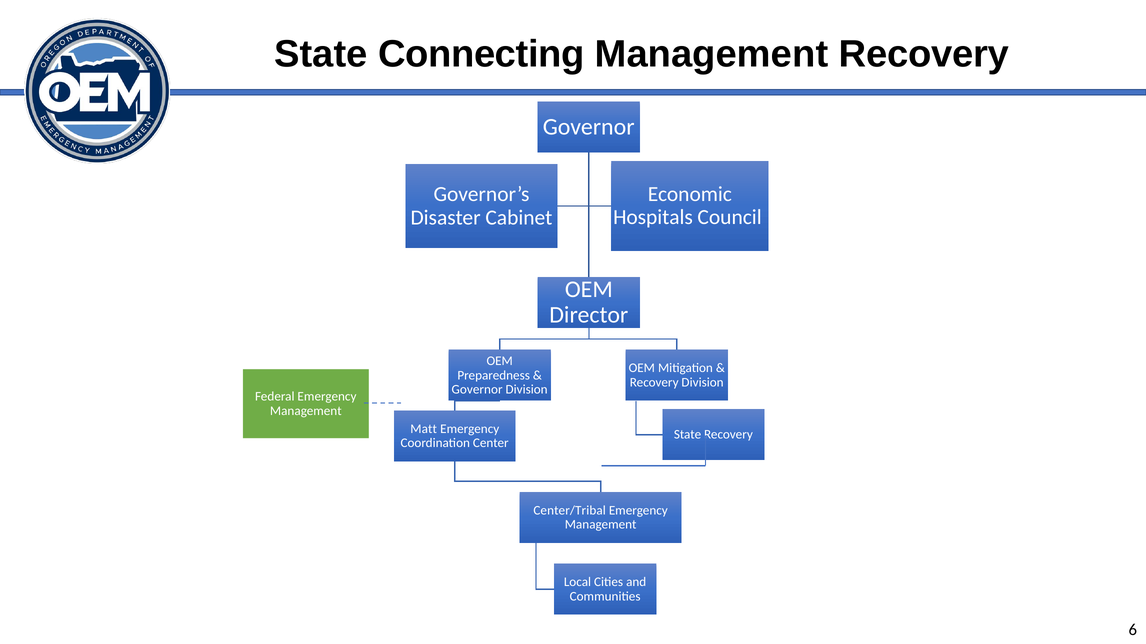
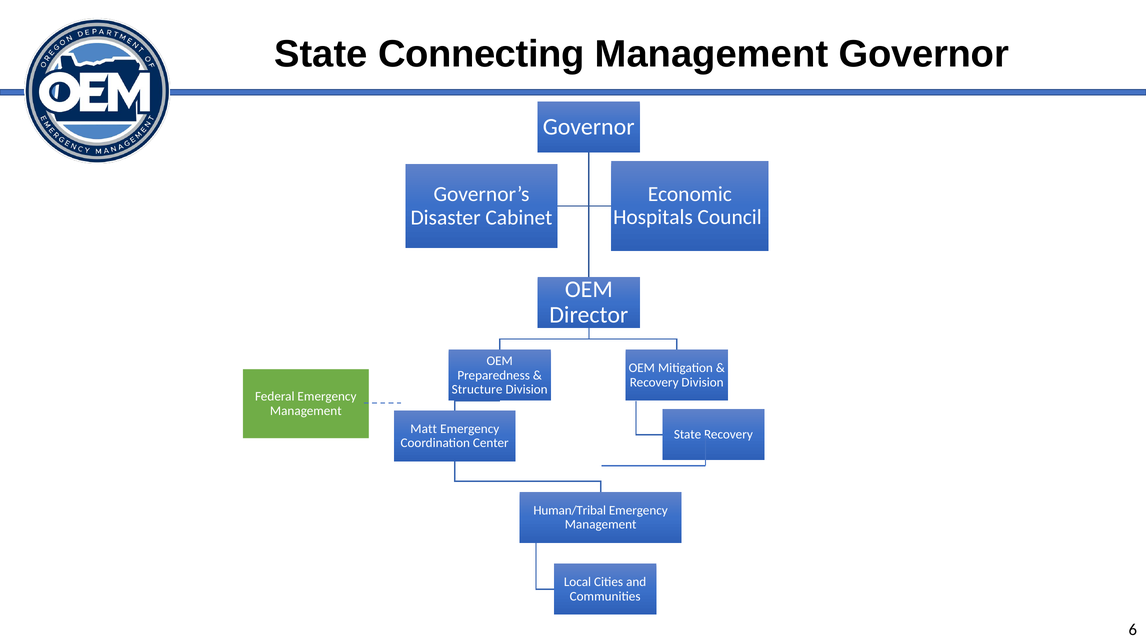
Management Recovery: Recovery -> Governor (924, 54)
Governor: Governor -> Structure (477, 390)
Center/Tribal: Center/Tribal -> Human/Tribal (570, 511)
